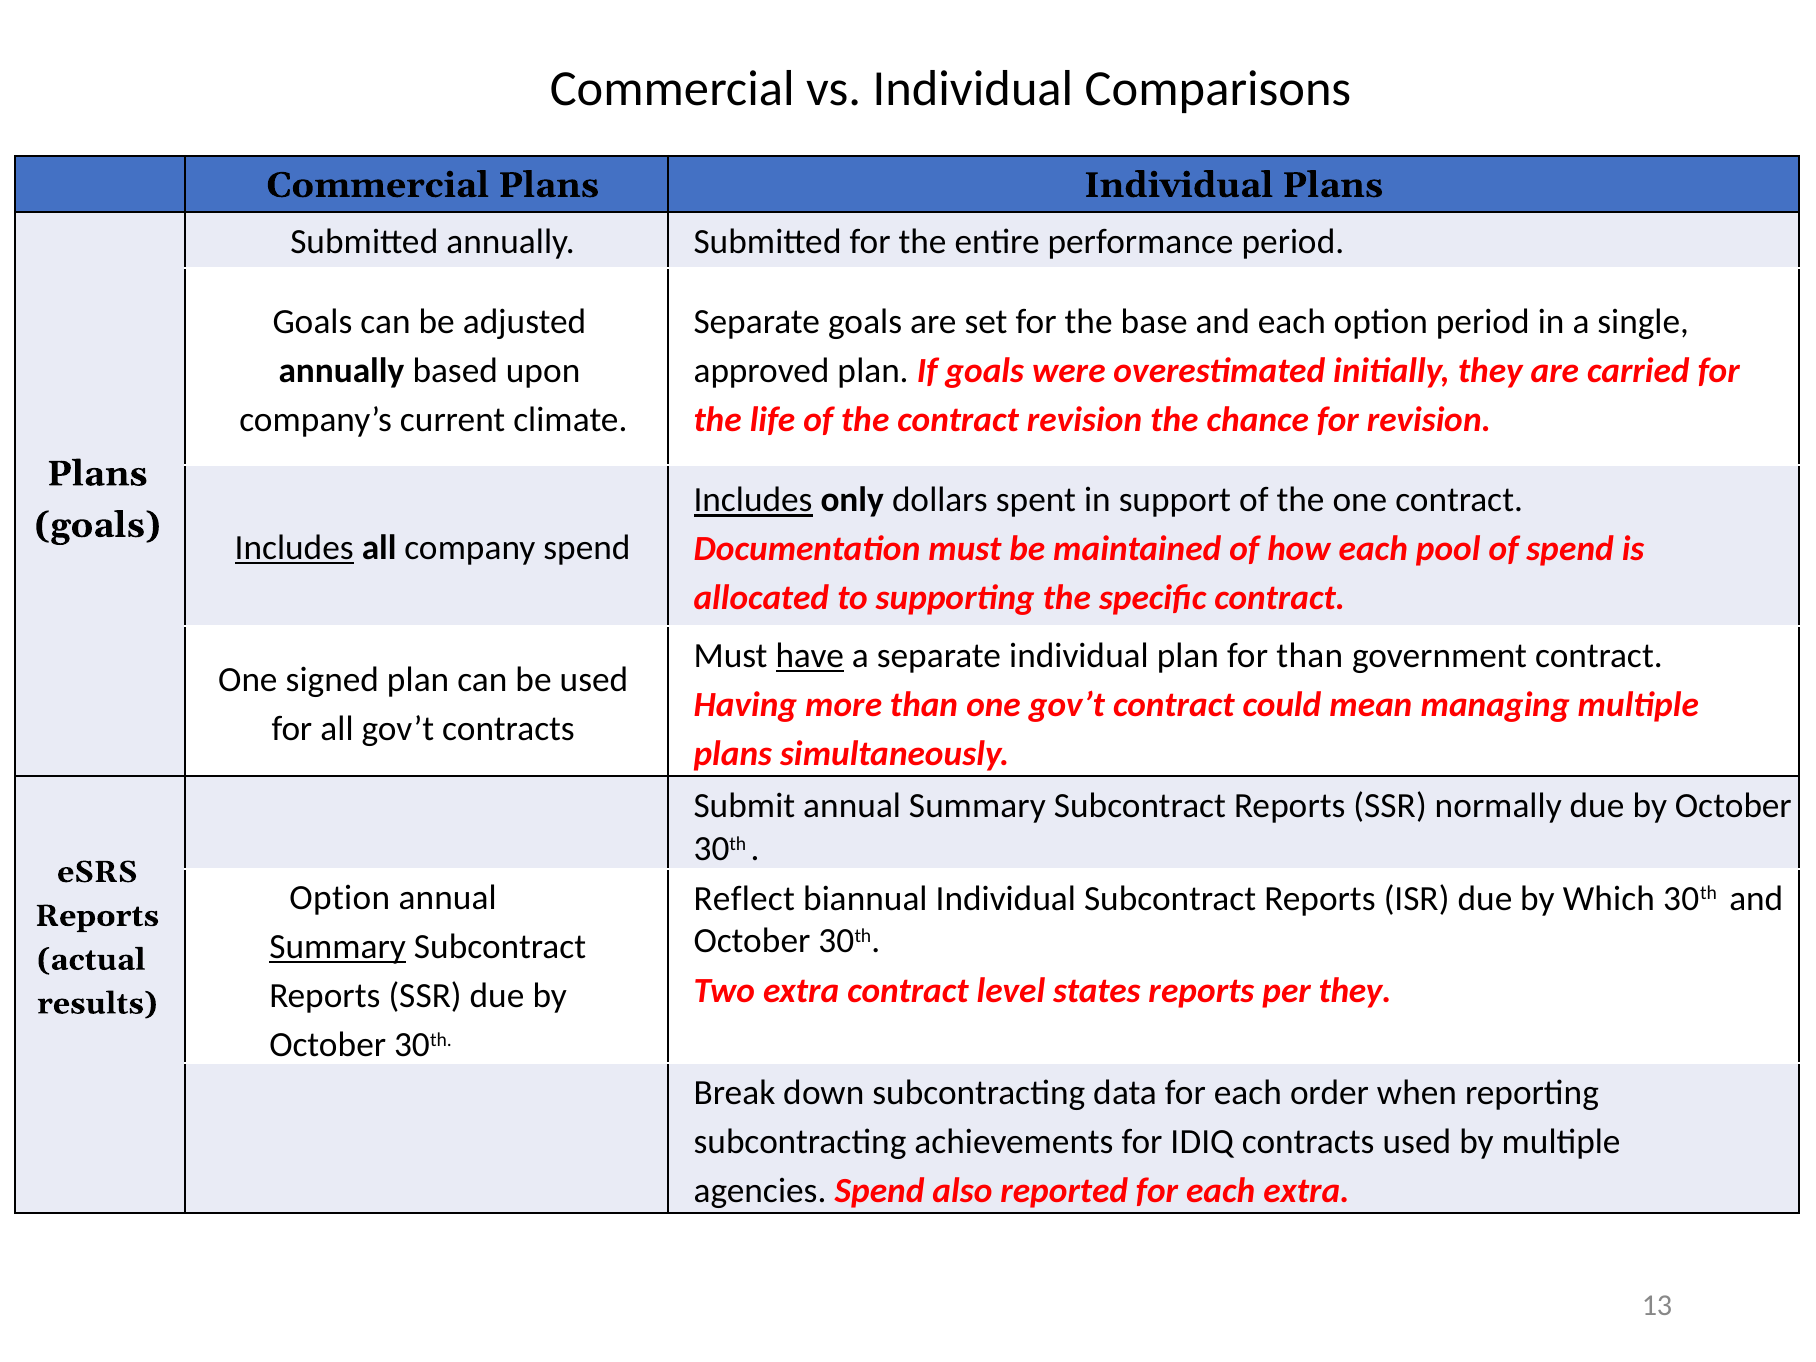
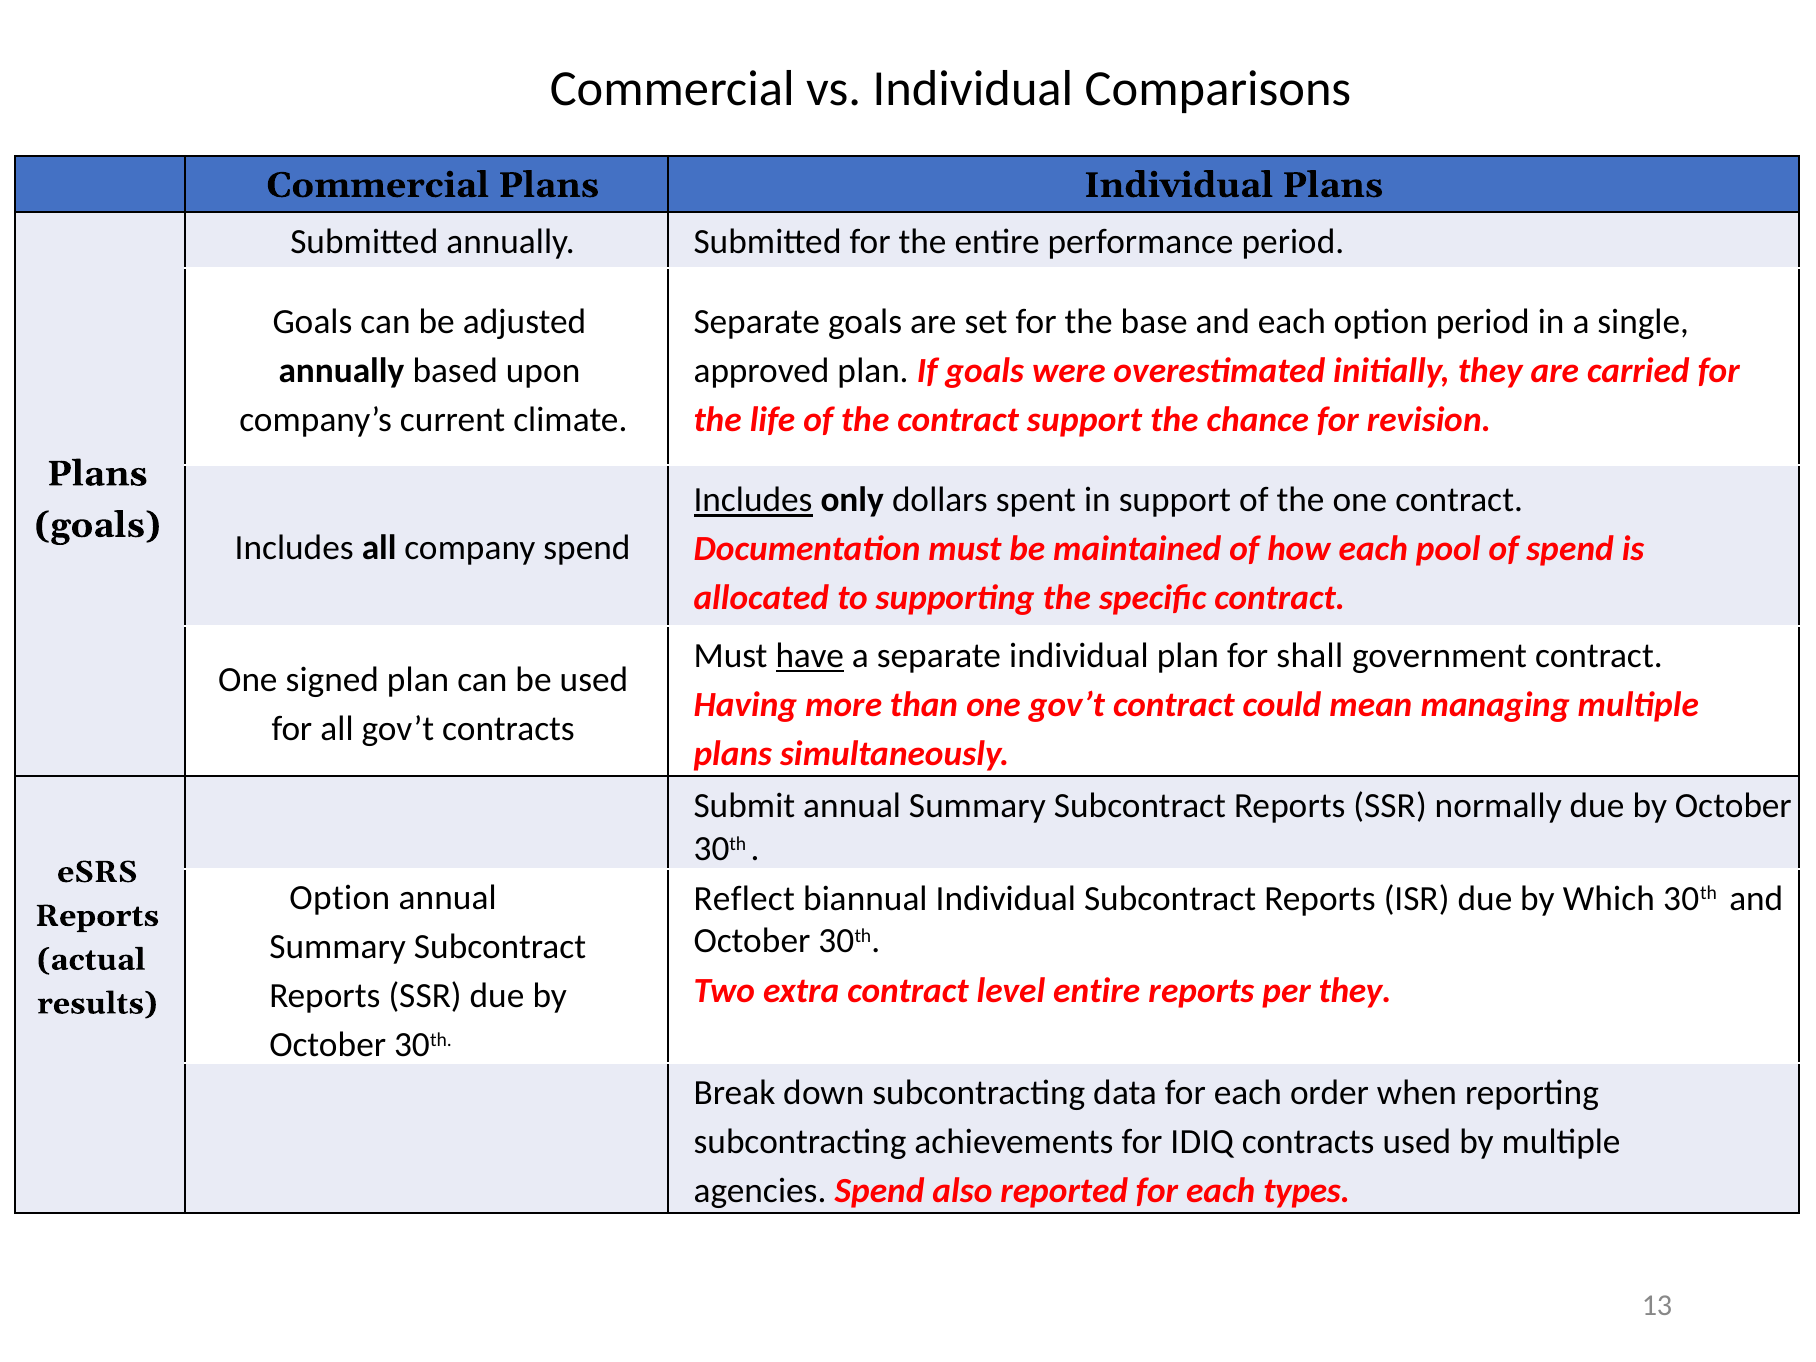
contract revision: revision -> support (1084, 420)
Includes underline: present -> none (294, 548)
for than: than -> shall (1310, 655)
Summary underline: present -> none (338, 947)
level states: states -> entire (1097, 991)
each extra: extra -> types (1307, 1191)
